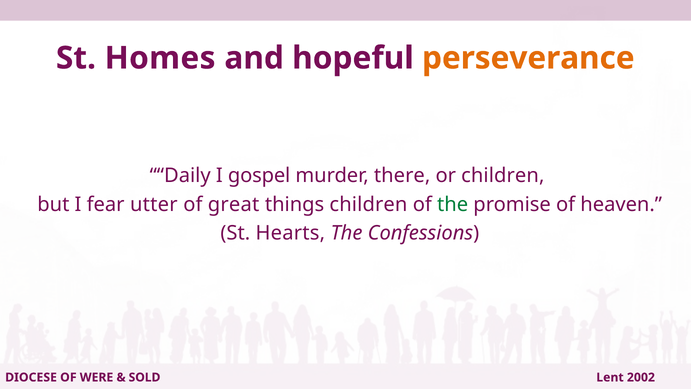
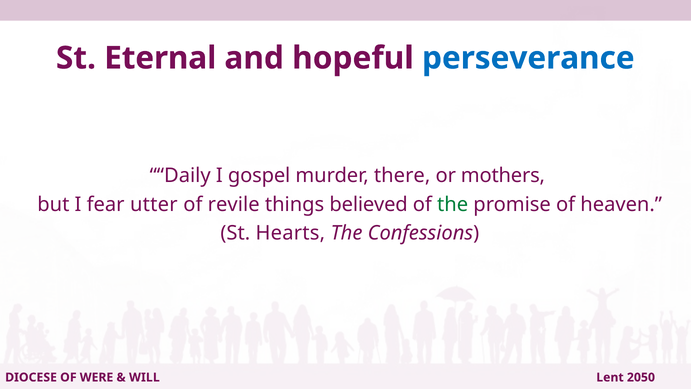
Homes: Homes -> Eternal (160, 58)
perseverance colour: orange -> blue (528, 58)
or children: children -> mothers (503, 175)
great: great -> revile (234, 204)
things children: children -> believed (369, 204)
SOLD: SOLD -> WILL (144, 377)
2002: 2002 -> 2050 (641, 377)
